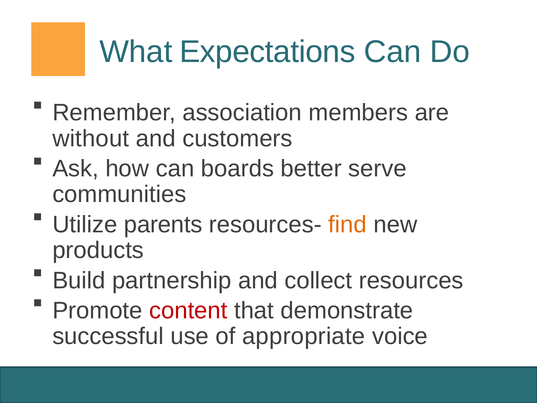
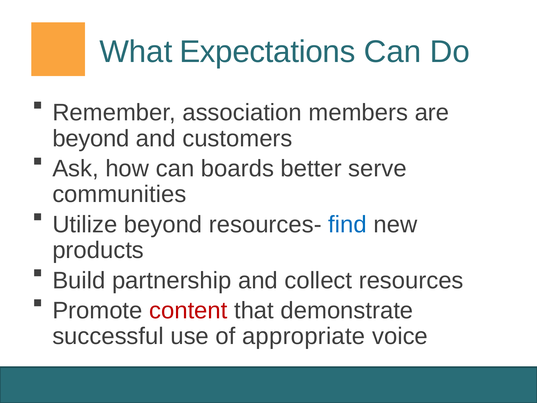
without: without -> beyond (91, 138)
Utilize parents: parents -> beyond (163, 224)
find colour: orange -> blue (348, 224)
